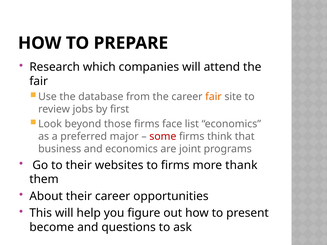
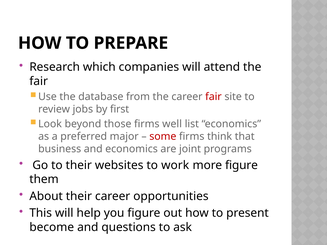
fair colour: orange -> red (213, 97)
face: face -> well (172, 124)
to firms: firms -> work (175, 165)
more thank: thank -> figure (241, 165)
